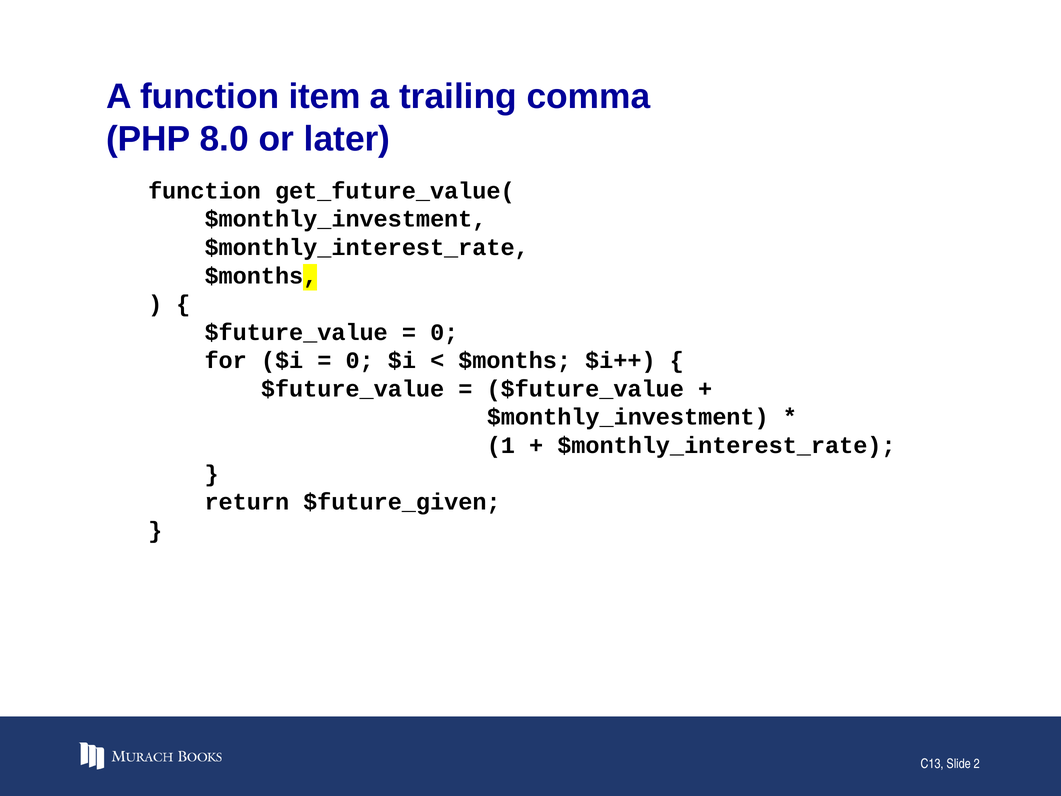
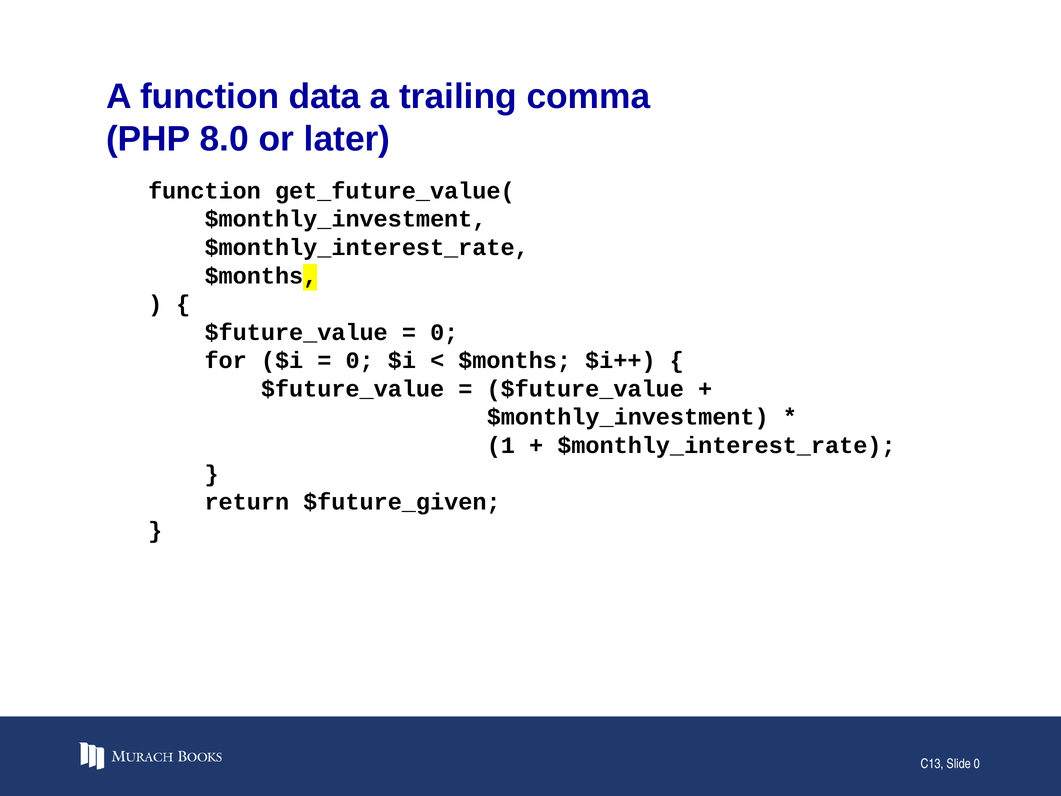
item: item -> data (325, 97)
Slide 2: 2 -> 0 (977, 763)
